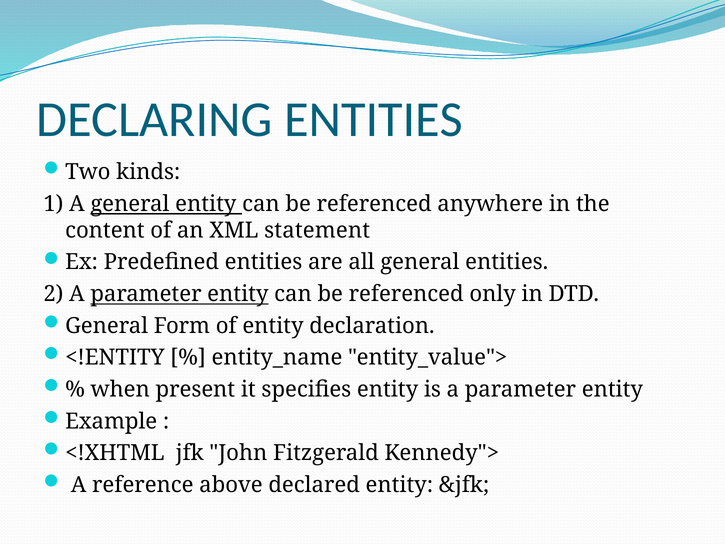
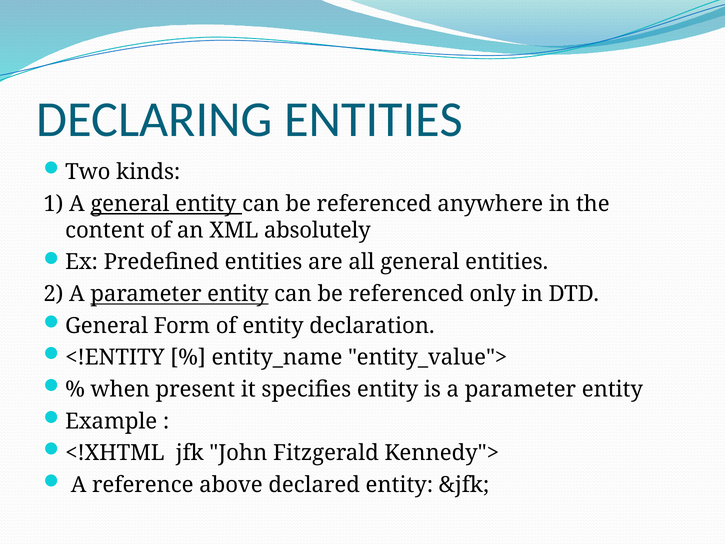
statement: statement -> absolutely (317, 230)
